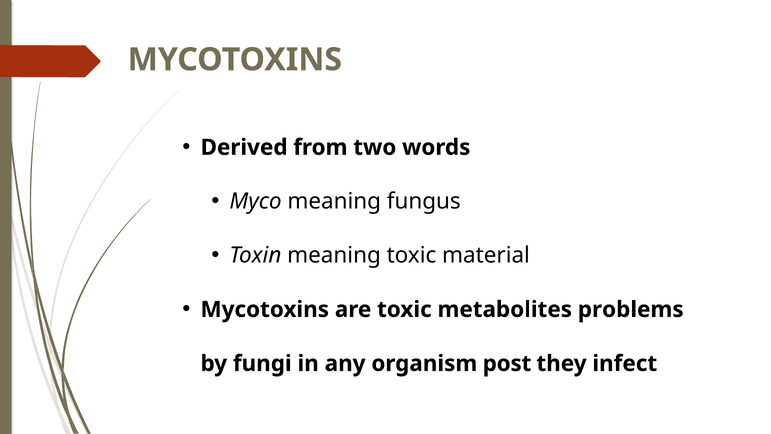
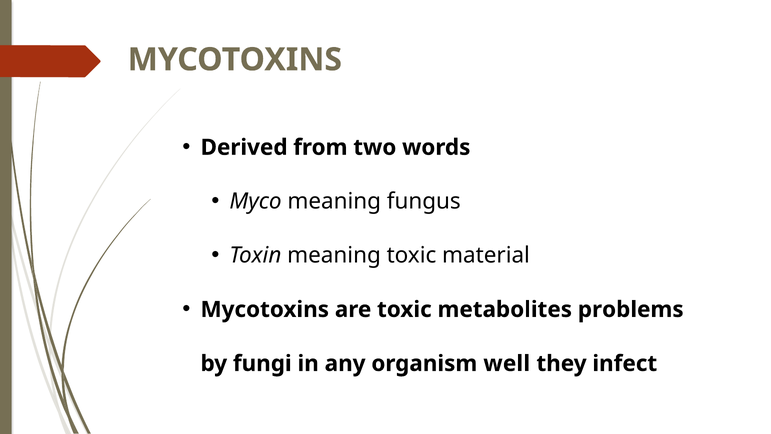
post: post -> well (507, 363)
